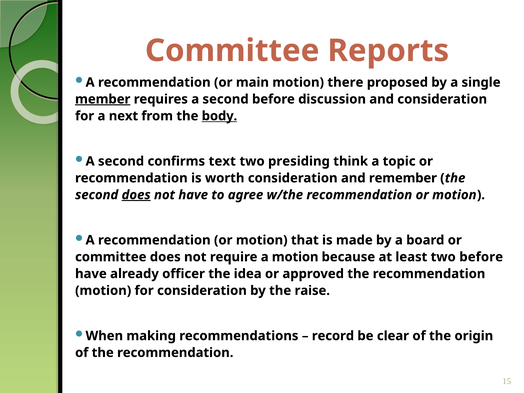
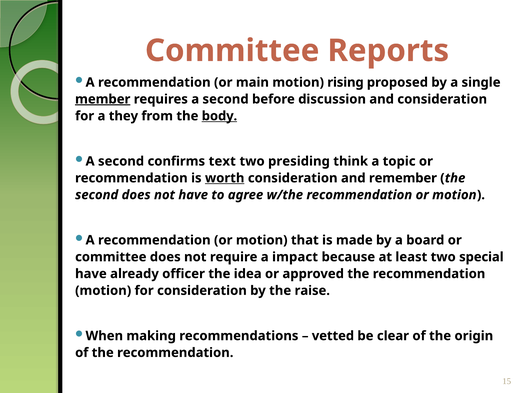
there: there -> rising (345, 82)
next: next -> they (123, 116)
worth underline: none -> present (225, 178)
does underline: present -> none (136, 195)
a motion: motion -> impact (295, 257)
two before: before -> special (481, 257)
record: record -> vetted (333, 336)
